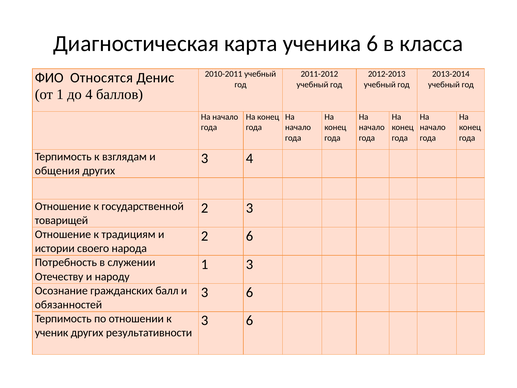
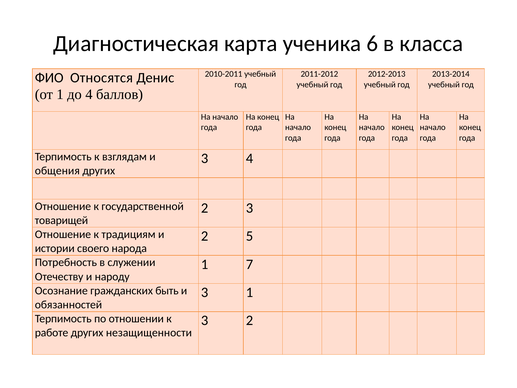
2 6: 6 -> 5 (250, 236)
1 3: 3 -> 7 (250, 264)
балл: балл -> быть (167, 290)
6: 6 -> 1 (250, 292)
6: 6 -> 2 (250, 320)
ученик: ученик -> работе (52, 333)
результативности: результативности -> незащищенности (149, 333)
